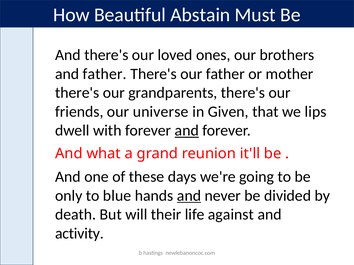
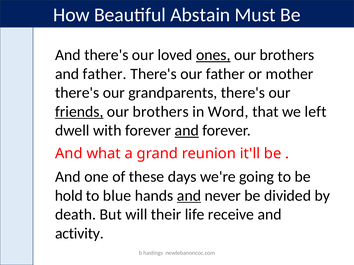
ones underline: none -> present (213, 55)
friends underline: none -> present (79, 112)
universe: universe -> brothers (161, 112)
Given: Given -> Word (228, 112)
lips: lips -> left (316, 112)
only: only -> hold (69, 196)
against: against -> receive (231, 215)
